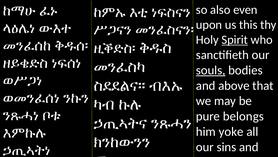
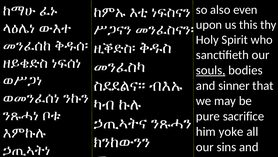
Spirit underline: present -> none (235, 40)
above: above -> sinner (234, 85)
belongs: belongs -> sacrifice (243, 116)
